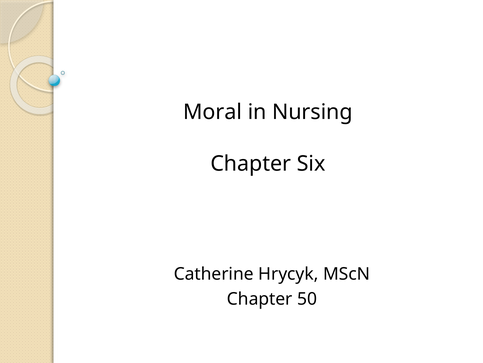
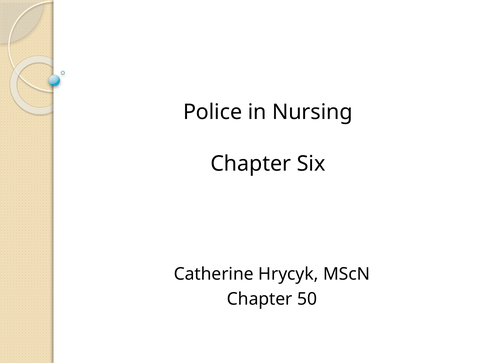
Moral: Moral -> Police (213, 112)
